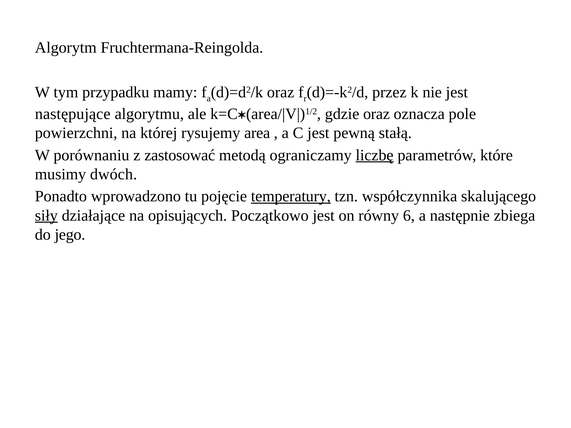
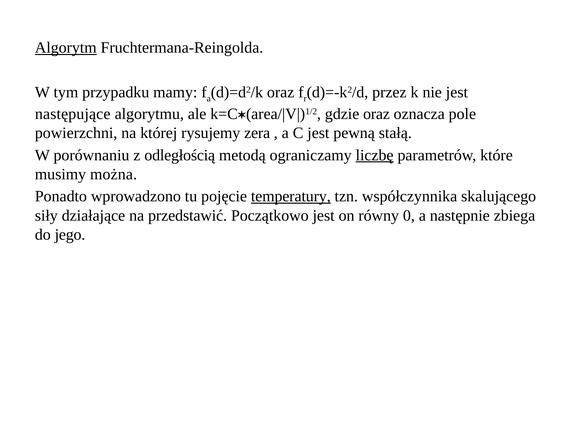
Algorytm underline: none -> present (66, 48)
area: area -> zera (257, 133)
zastosować: zastosować -> odległością (180, 155)
dwóch: dwóch -> można (114, 174)
siły underline: present -> none (46, 216)
opisujących: opisujących -> przedstawić (188, 216)
6: 6 -> 0 (409, 216)
